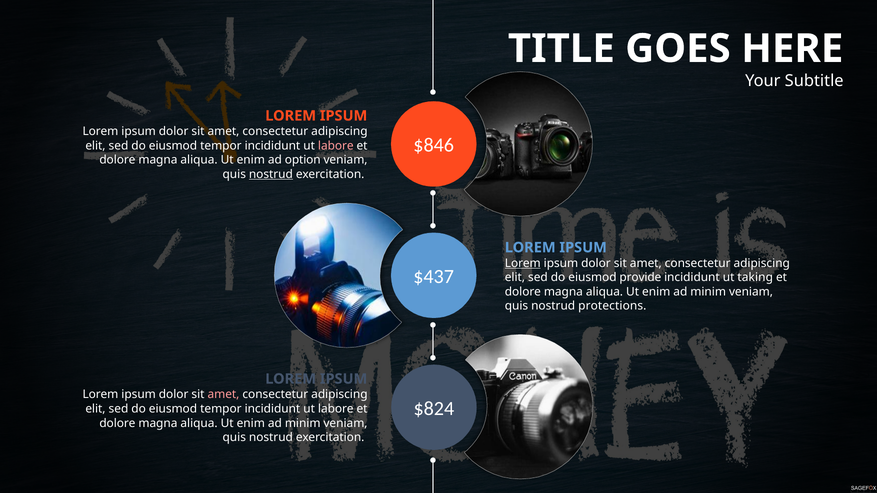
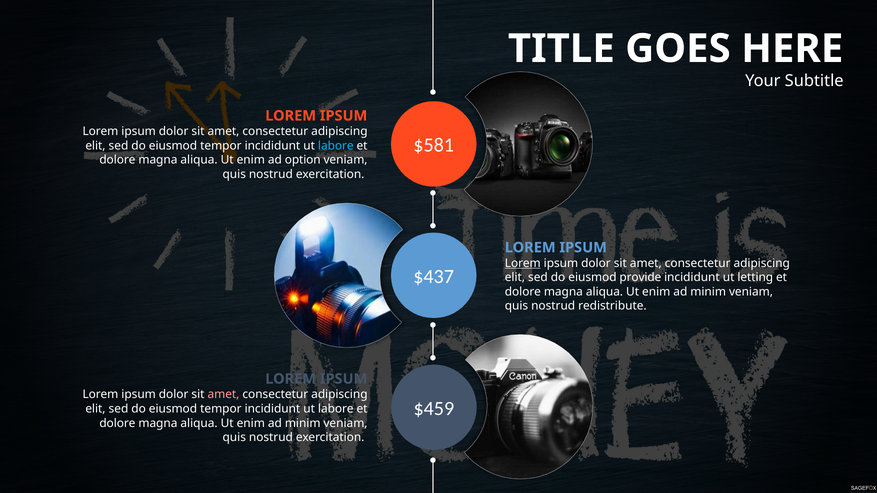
$846: $846 -> $581 (434, 145)
labore colour: pink -> light blue (336, 146)
nostrud underline: present -> none (271, 174)
taking: taking -> letting (755, 278)
protections: protections -> redistribute (612, 306)
$824: $824 -> $459 (434, 409)
